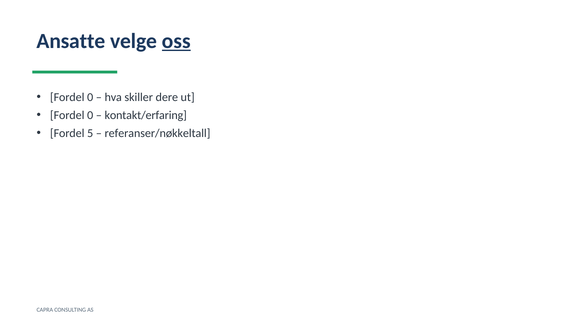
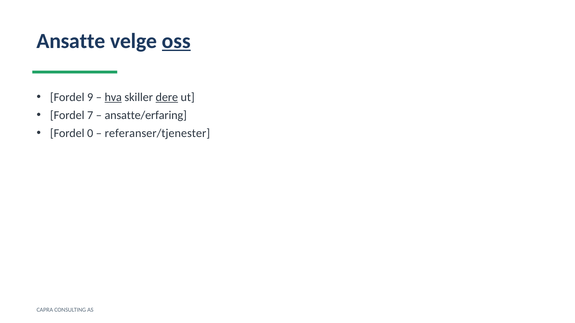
0: 0 -> 9 (90, 97)
hva underline: none -> present (113, 97)
dere underline: none -> present (167, 97)
0: 0 -> 7 (90, 115)
kontakt/erfaring: kontakt/erfaring -> ansatte/erfaring (146, 115)
5: 5 -> 0 (90, 133)
referanser/nøkkeltall: referanser/nøkkeltall -> referanser/tjenester (157, 133)
